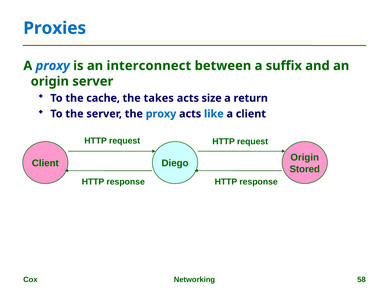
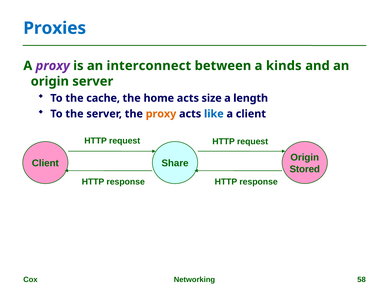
proxy colour: blue -> purple (53, 66)
suffix: suffix -> kinds (284, 66)
takes: takes -> home (159, 98)
return: return -> length (251, 98)
proxy colour: blue -> orange (161, 114)
Diego: Diego -> Share (175, 163)
